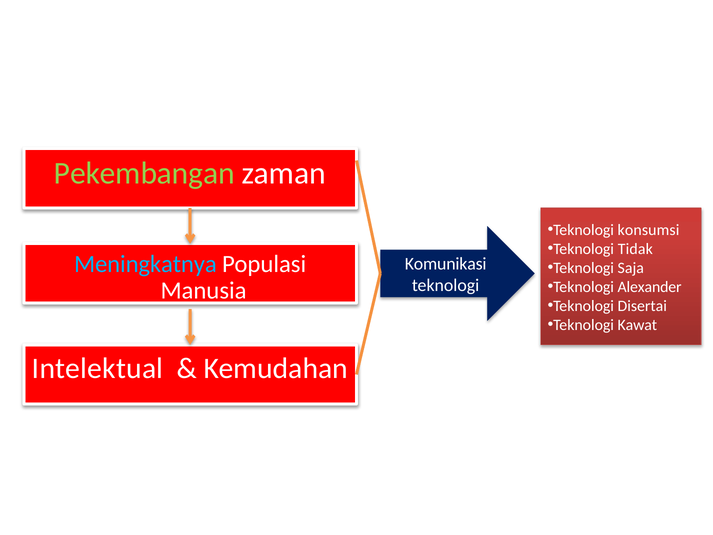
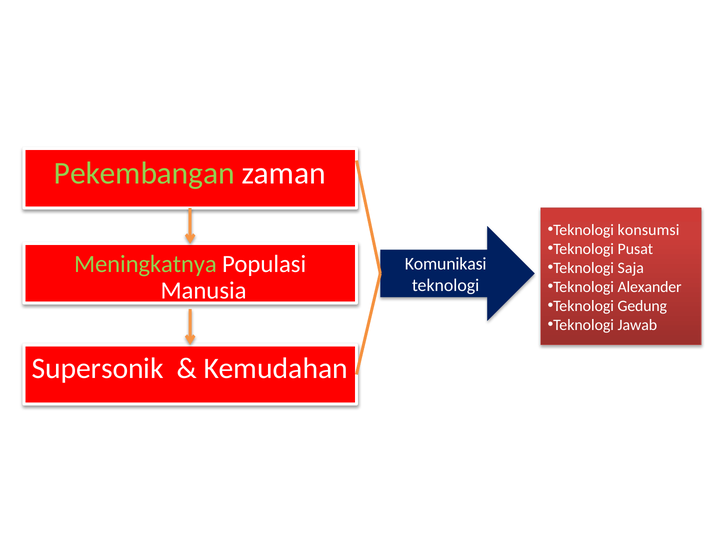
Tidak: Tidak -> Pusat (635, 249)
Meningkatnya colour: light blue -> light green (145, 264)
Disertai: Disertai -> Gedung (642, 306)
Kawat: Kawat -> Jawab (637, 325)
Intelektual: Intelektual -> Supersonik (98, 368)
